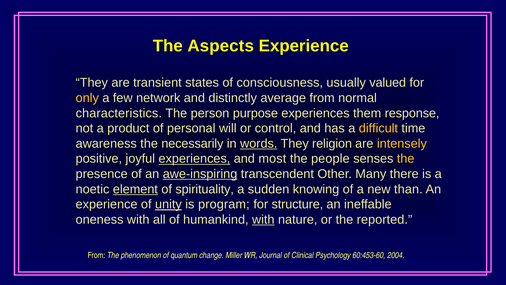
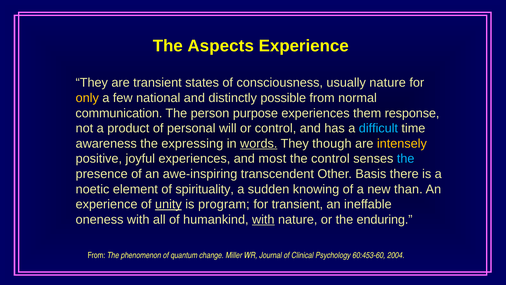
usually valued: valued -> nature (388, 83)
network: network -> national (158, 98)
average: average -> possible (283, 98)
characteristics: characteristics -> communication (119, 113)
difficult colour: yellow -> light blue (378, 128)
necessarily: necessarily -> expressing (192, 143)
religion: religion -> though (332, 143)
experiences underline: present -> none (194, 159)
the people: people -> control (330, 159)
the colour: yellow -> light blue (406, 159)
awe-inspiring underline: present -> none (200, 174)
Many: Many -> Basis (371, 174)
element underline: present -> none (135, 189)
for structure: structure -> transient (297, 204)
reported: reported -> enduring (385, 219)
